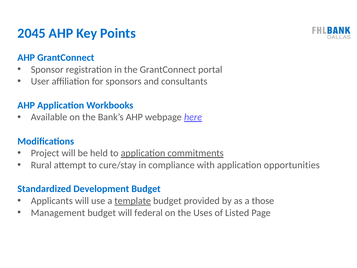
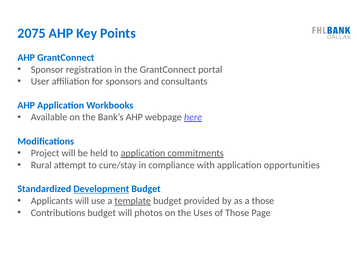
2045: 2045 -> 2075 (32, 33)
Development underline: none -> present (101, 189)
Management: Management -> Contributions (58, 213)
federal: federal -> photos (148, 213)
of Listed: Listed -> Those (237, 213)
